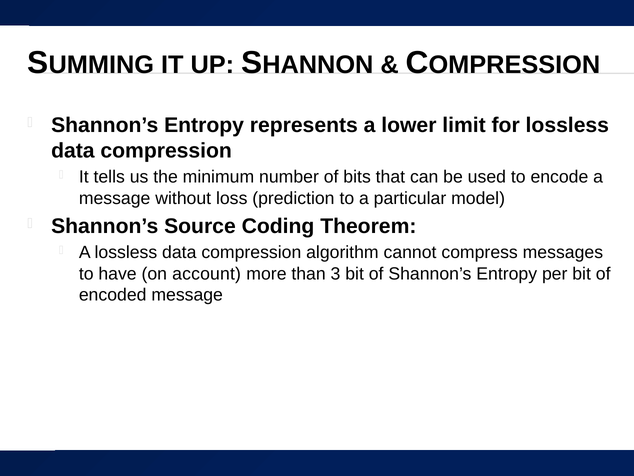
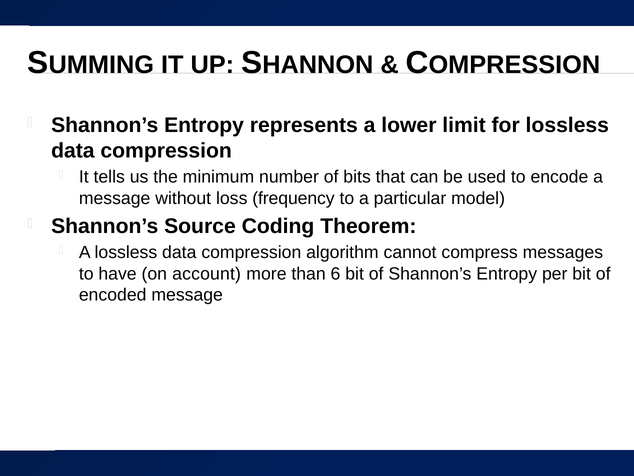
prediction: prediction -> frequency (293, 198)
3: 3 -> 6 (336, 274)
